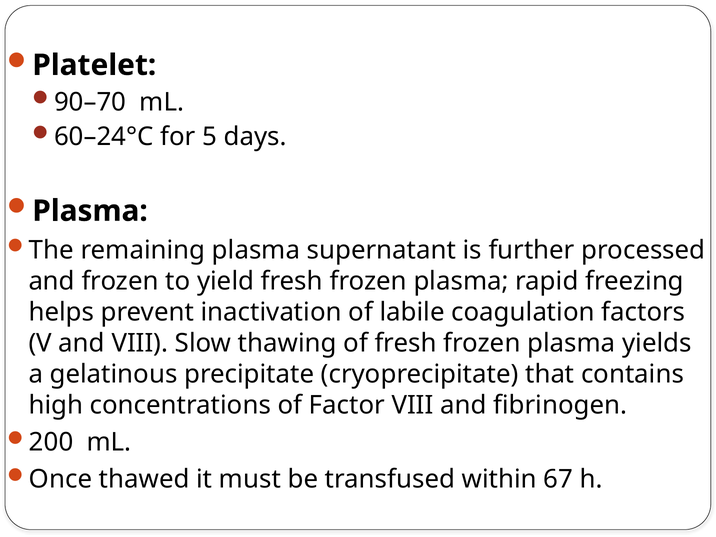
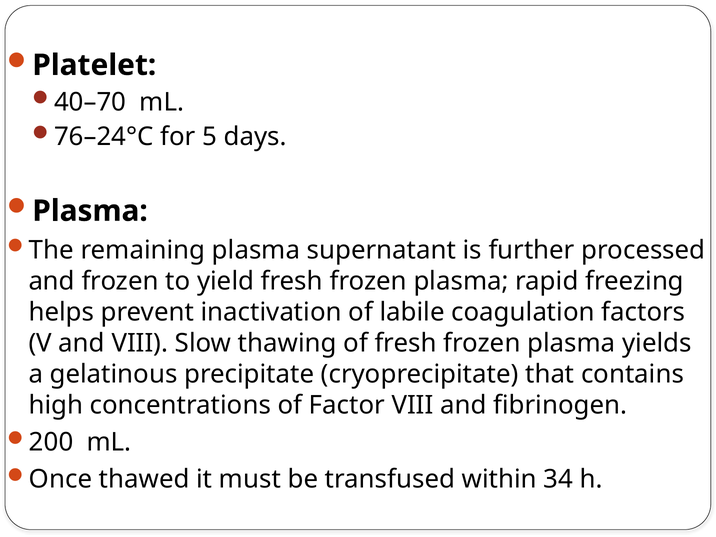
90–70: 90–70 -> 40–70 (90, 102)
60–24°C: 60–24°C -> 76–24°C (104, 137)
67: 67 -> 34 (558, 479)
